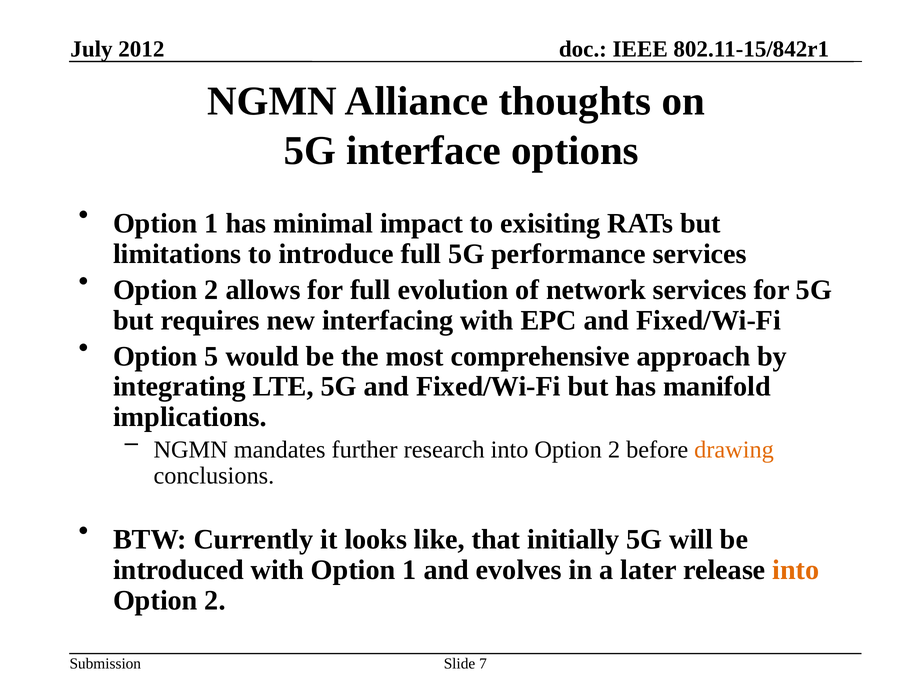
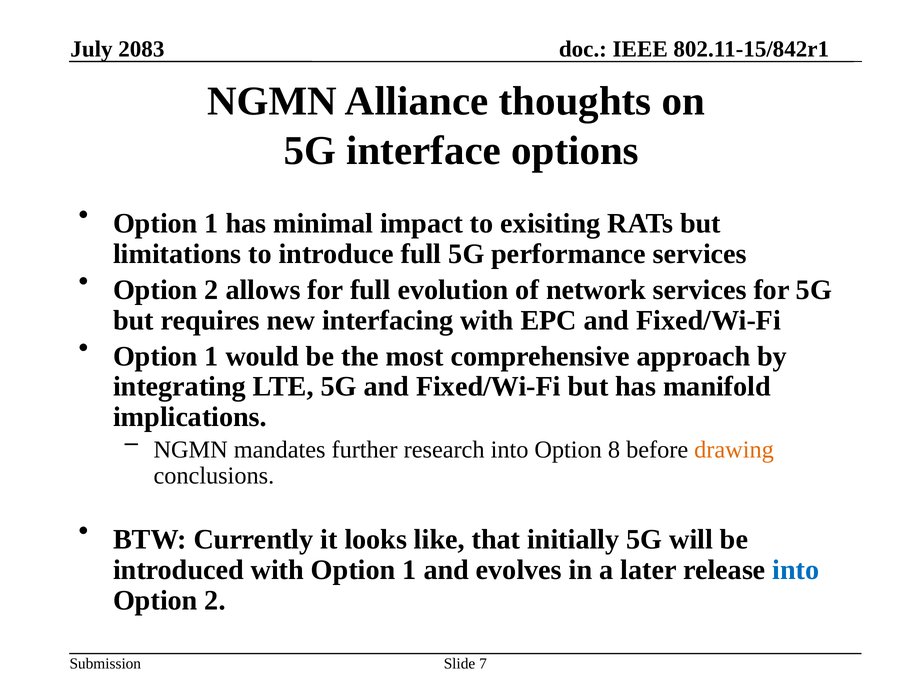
2012: 2012 -> 2083 (141, 49)
5: 5 -> 1 (211, 356)
research into Option 2: 2 -> 8 (614, 450)
into colour: orange -> blue (796, 570)
